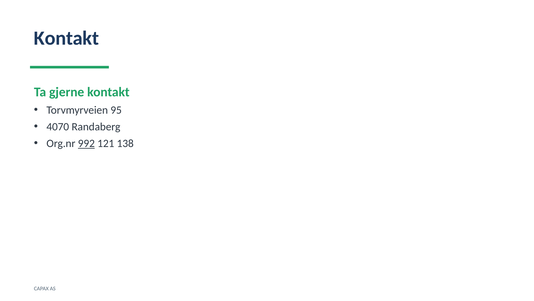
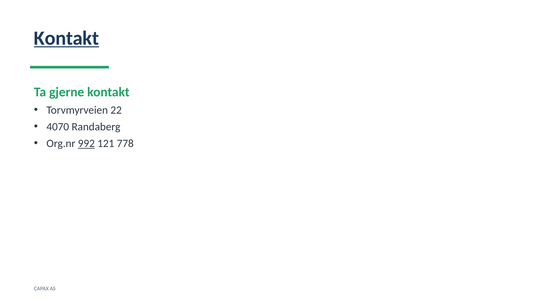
Kontakt underline: none -> present (67, 38)
95: 95 -> 22 (116, 110)
138: 138 -> 778 (125, 143)
